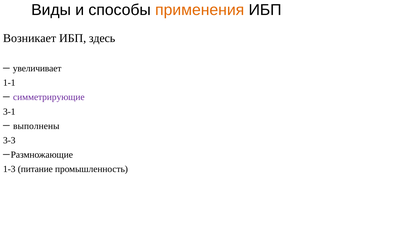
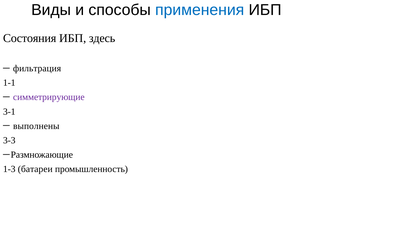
применения colour: orange -> blue (200, 10)
Возникает: Возникает -> Состояния (30, 38)
увеличивает: увеличивает -> фильтрация (37, 69)
питание: питание -> батареи (35, 169)
